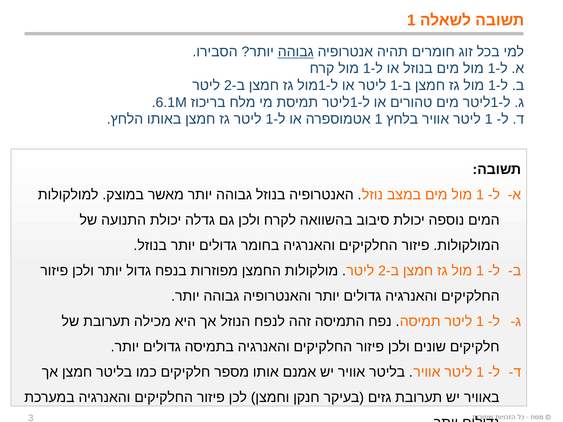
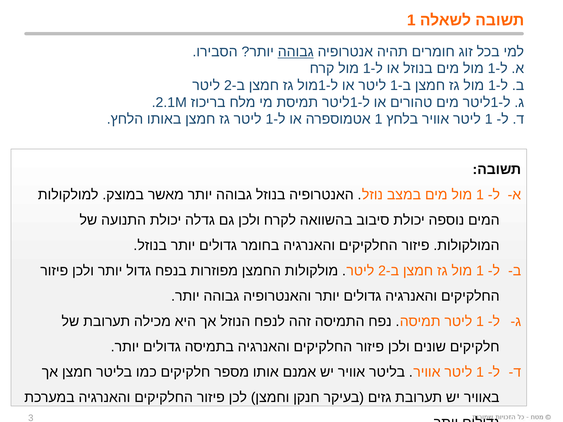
6.1M: 6.1M -> 2.1M (171, 102)
